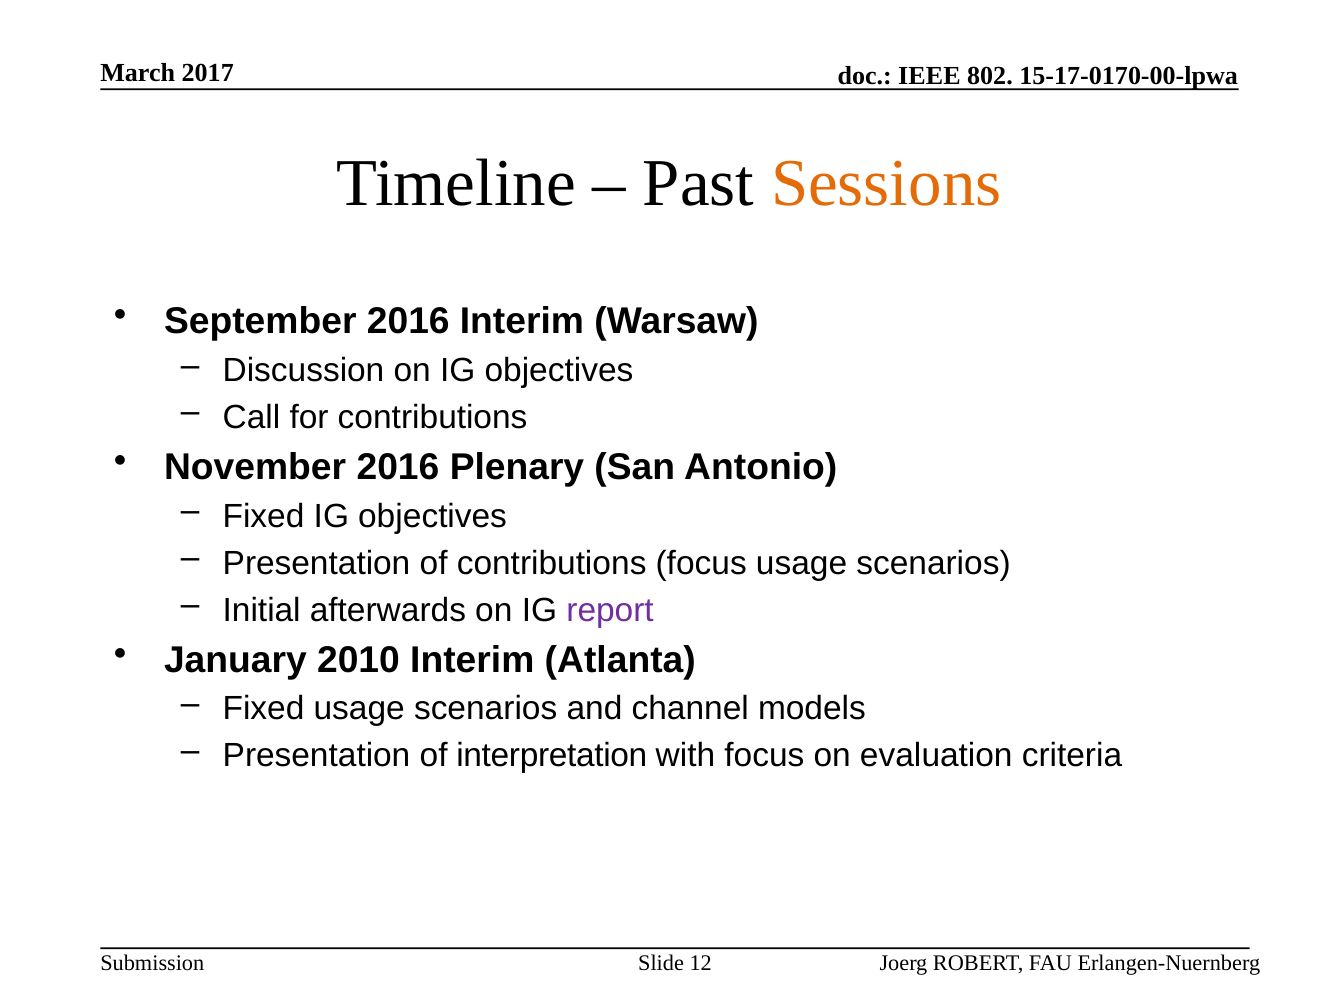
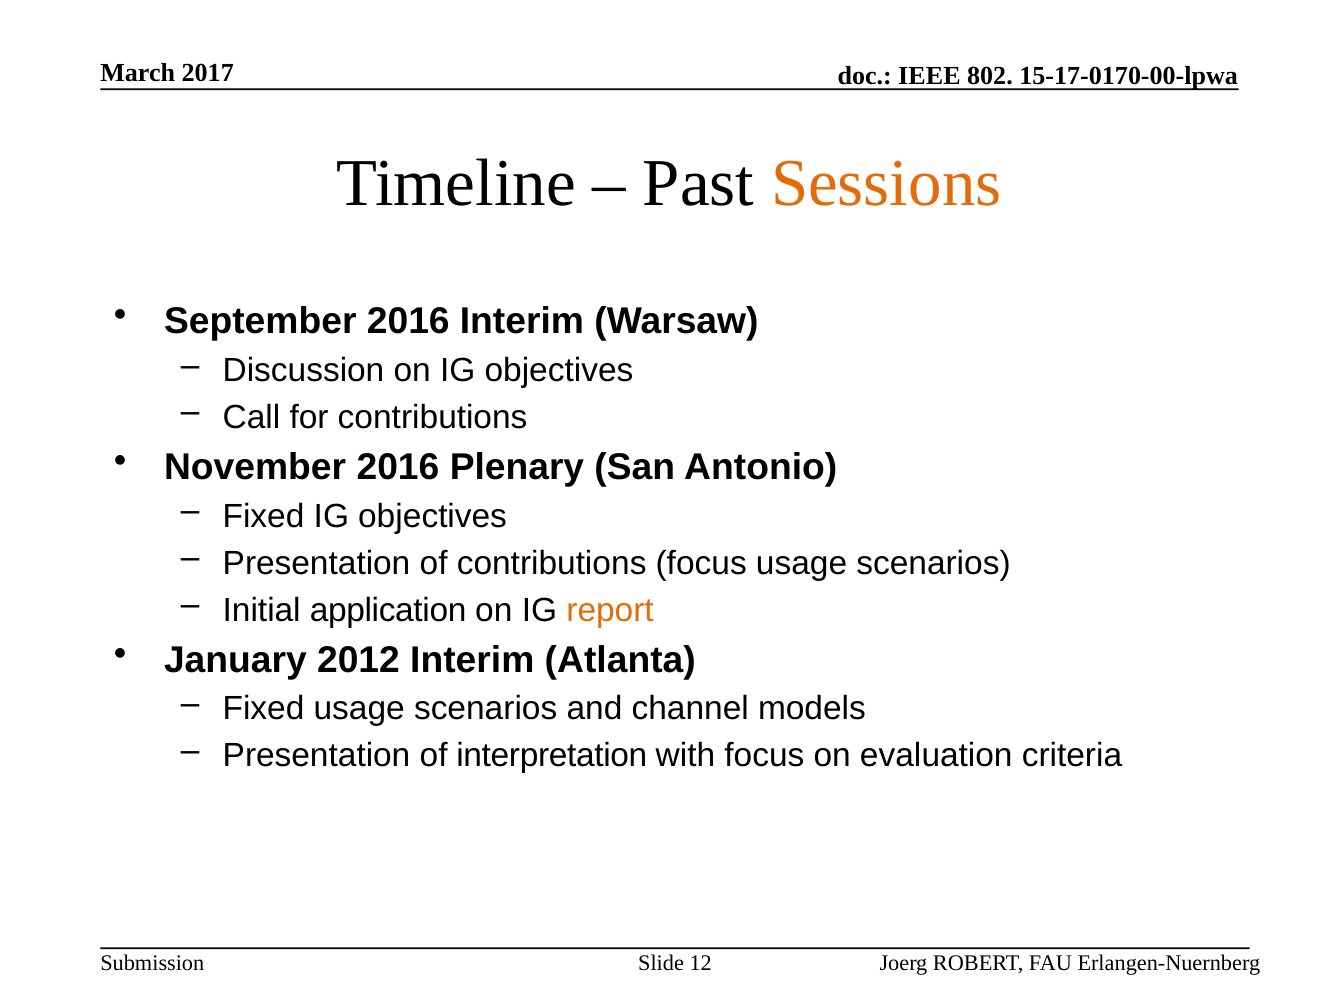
afterwards: afterwards -> application (388, 610)
report colour: purple -> orange (610, 610)
2010: 2010 -> 2012 (358, 660)
